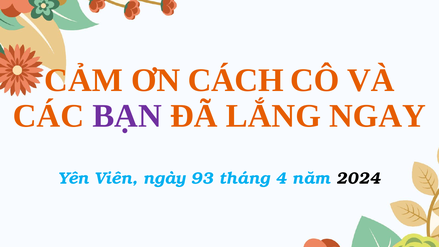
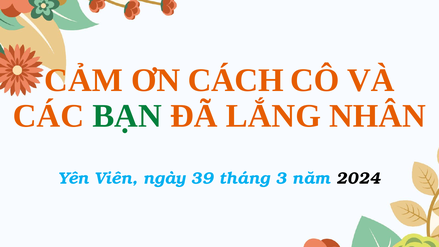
BẠN colour: purple -> green (127, 116)
NGAY: NGAY -> NHÂN (378, 116)
93: 93 -> 39 (202, 178)
4: 4 -> 3 (281, 178)
